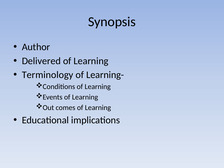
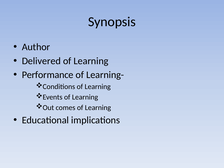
Terminology: Terminology -> Performance (48, 75)
